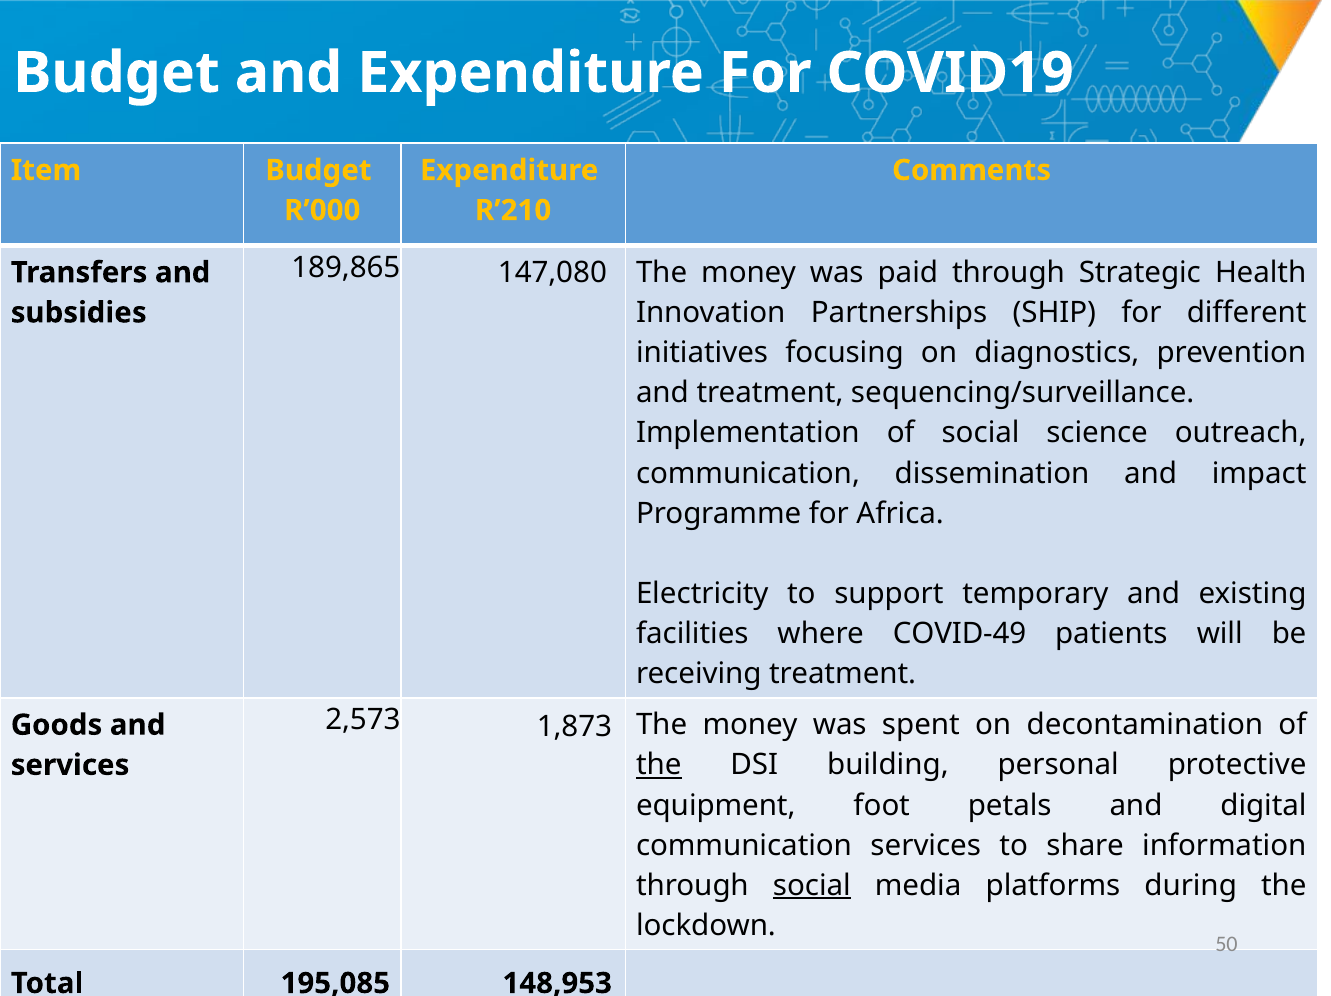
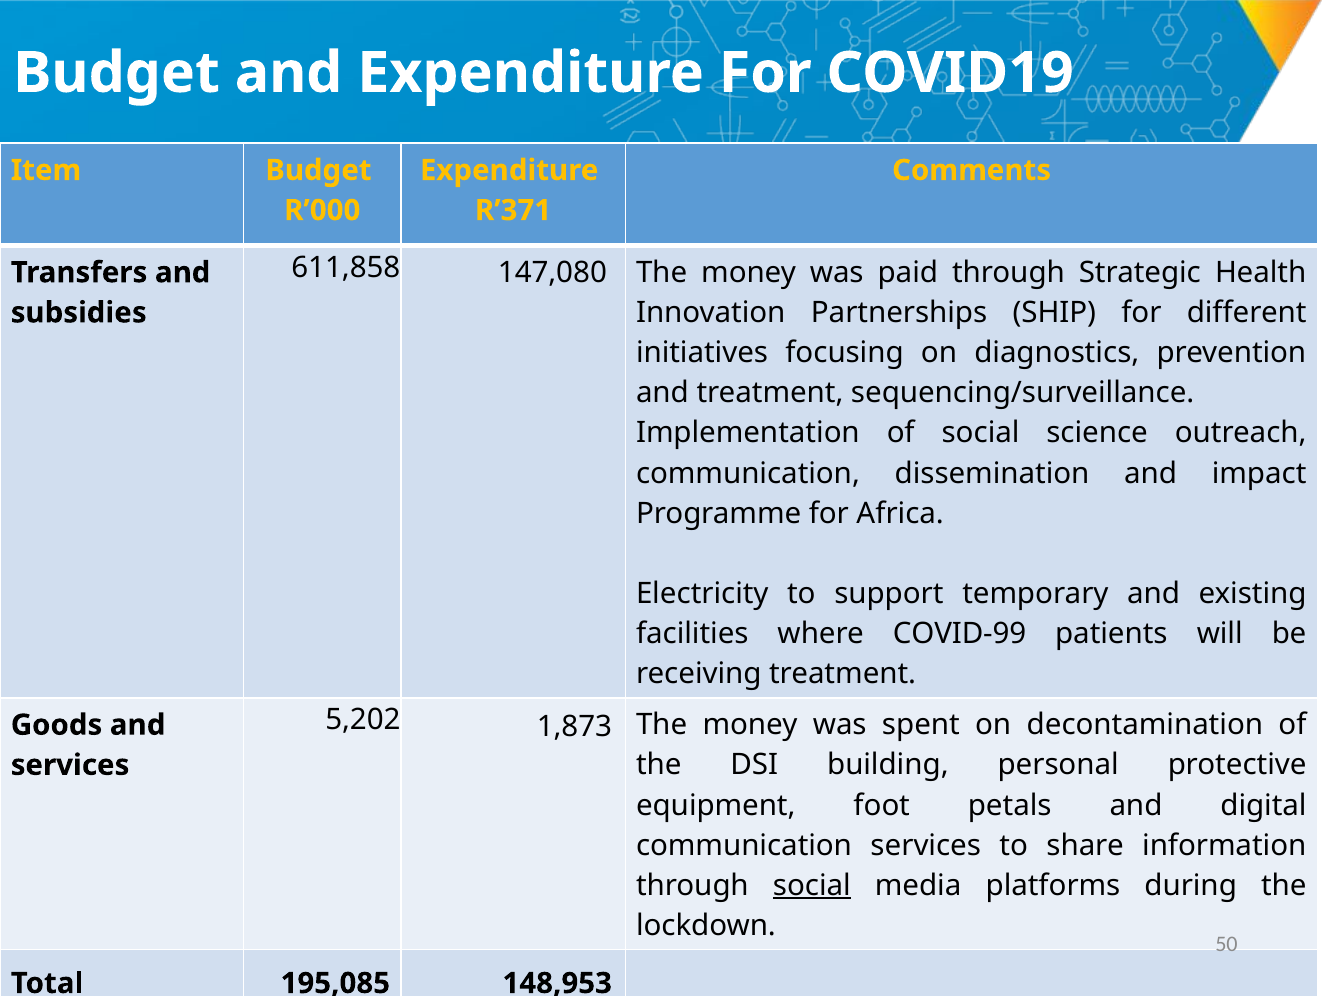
R’210: R’210 -> R’371 (513, 210)
189,865: 189,865 -> 611,858 (346, 268)
COVID-49: COVID-49 -> COVID-99 (960, 634)
2,573: 2,573 -> 5,202 (363, 720)
the underline: present -> none (659, 765)
